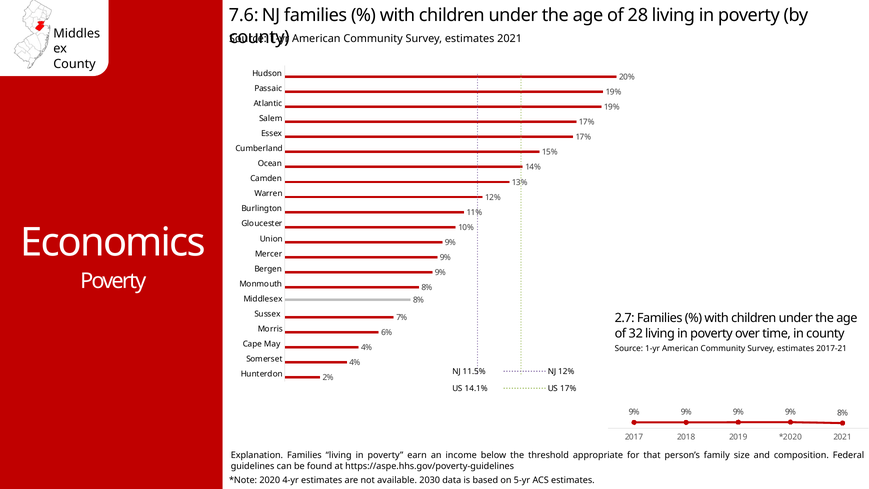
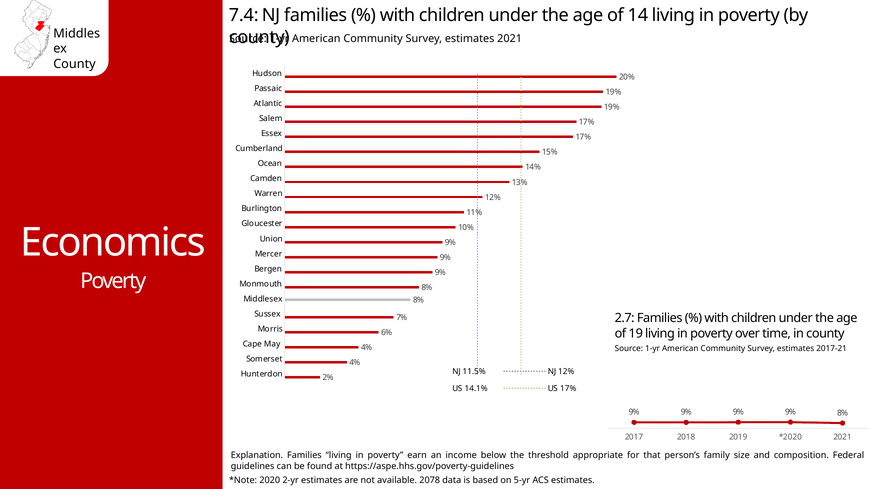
7.6: 7.6 -> 7.4 (244, 15)
28: 28 -> 14 (638, 15)
32: 32 -> 19 (636, 333)
4-yr: 4-yr -> 2-yr (291, 480)
2030: 2030 -> 2078 (430, 480)
